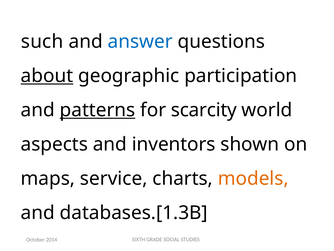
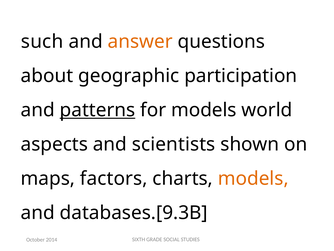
answer colour: blue -> orange (140, 41)
about underline: present -> none (47, 76)
for scarcity: scarcity -> models (204, 110)
inventors: inventors -> scientists (174, 144)
service: service -> factors (114, 178)
databases.[1.3B: databases.[1.3B -> databases.[9.3B (134, 212)
